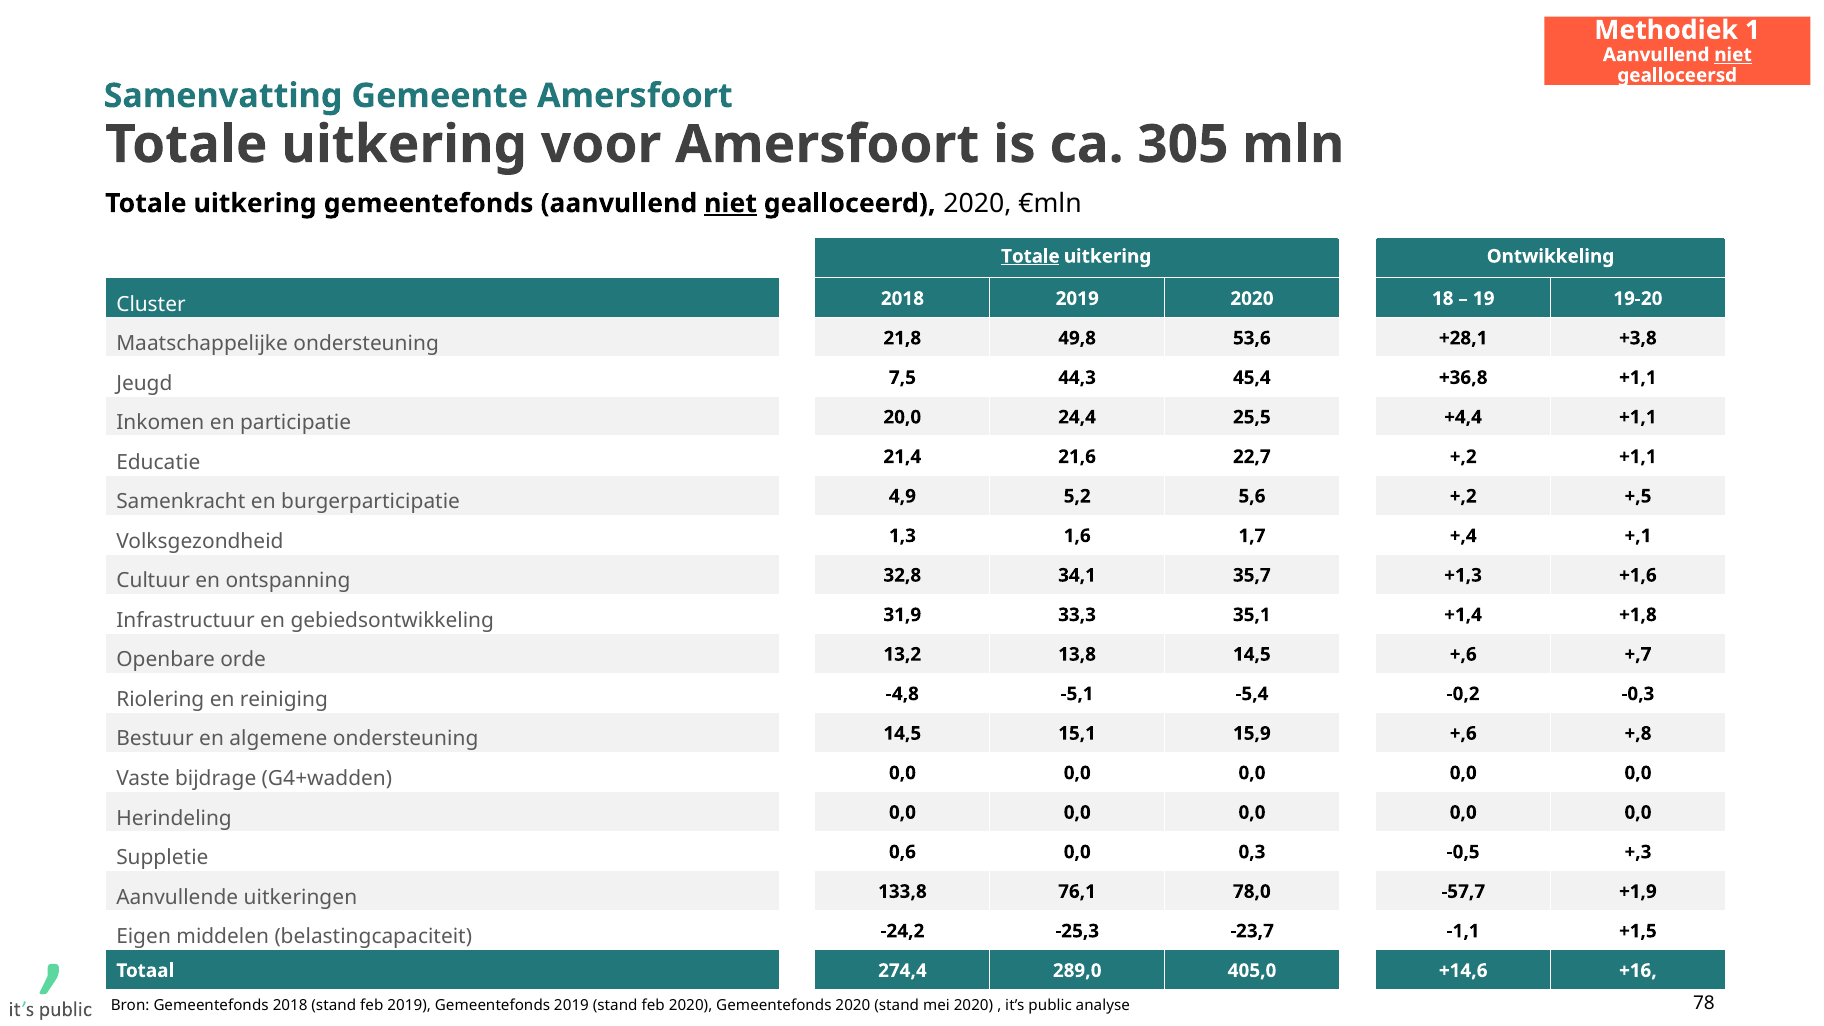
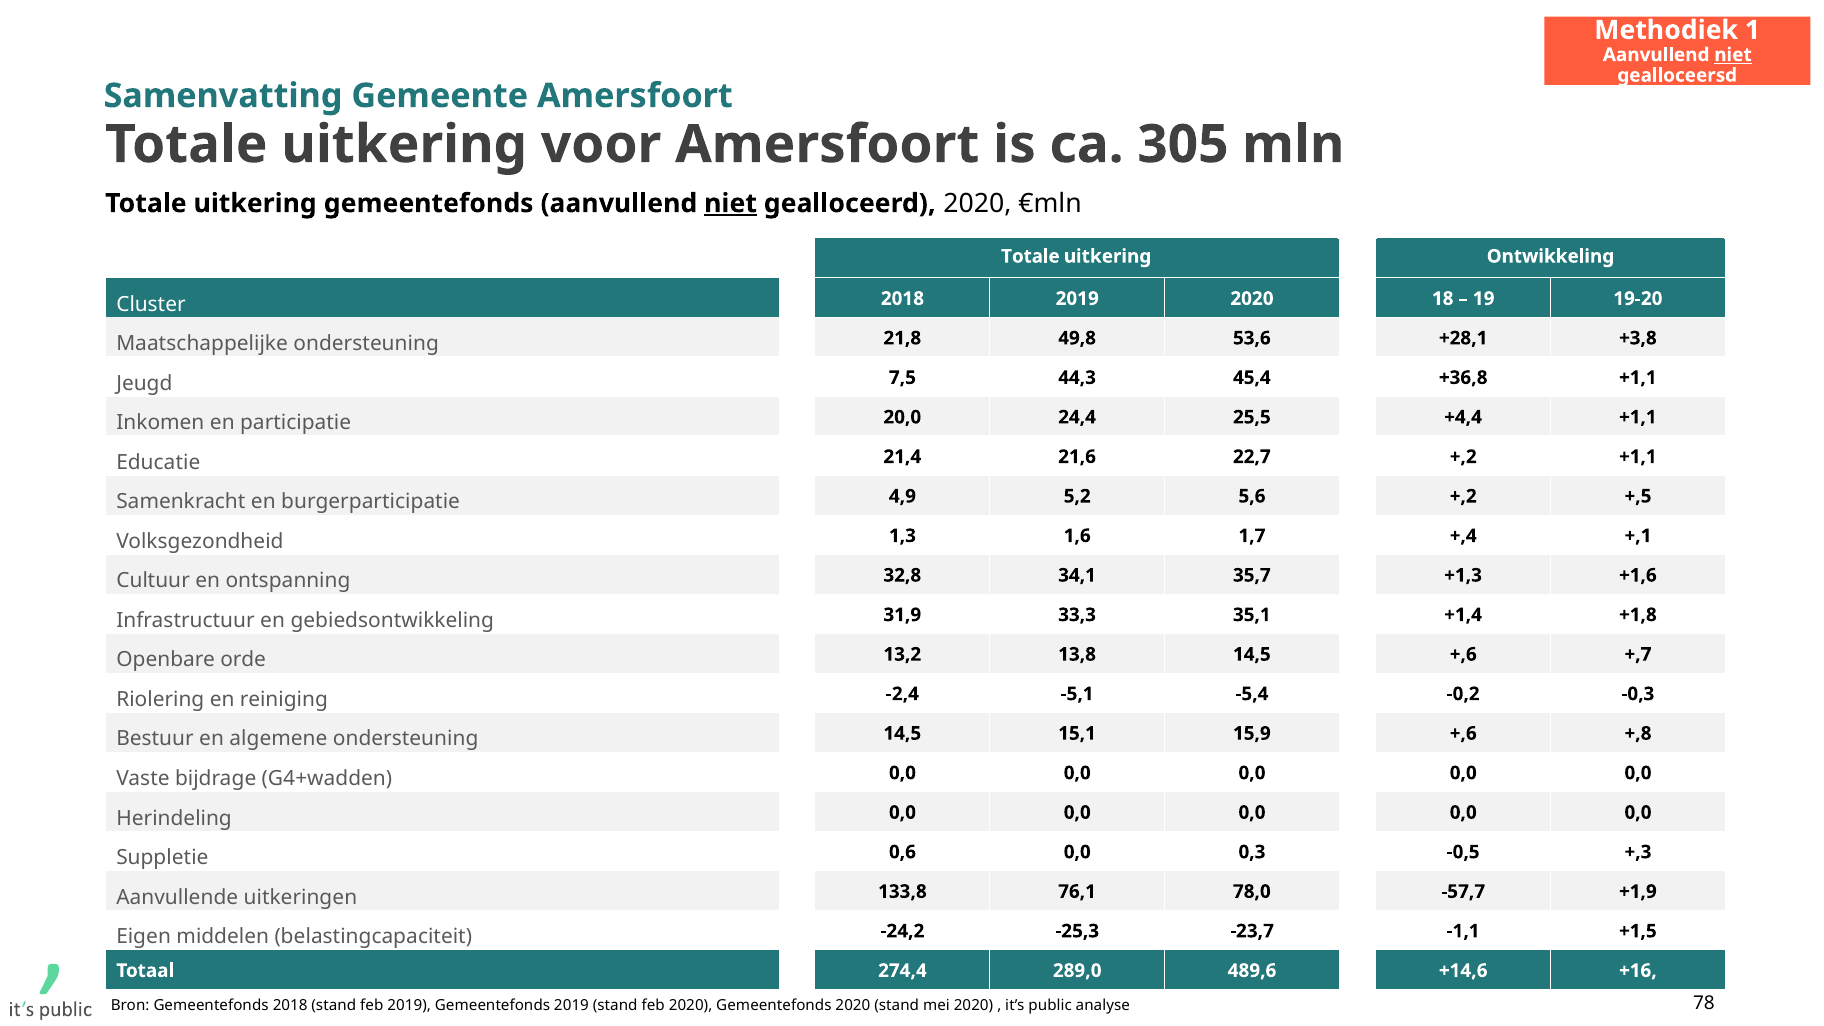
Totale underline: present -> none (1030, 256)
-4,8: -4,8 -> -2,4 (902, 694)
405,0: 405,0 -> 489,6 (1252, 971)
